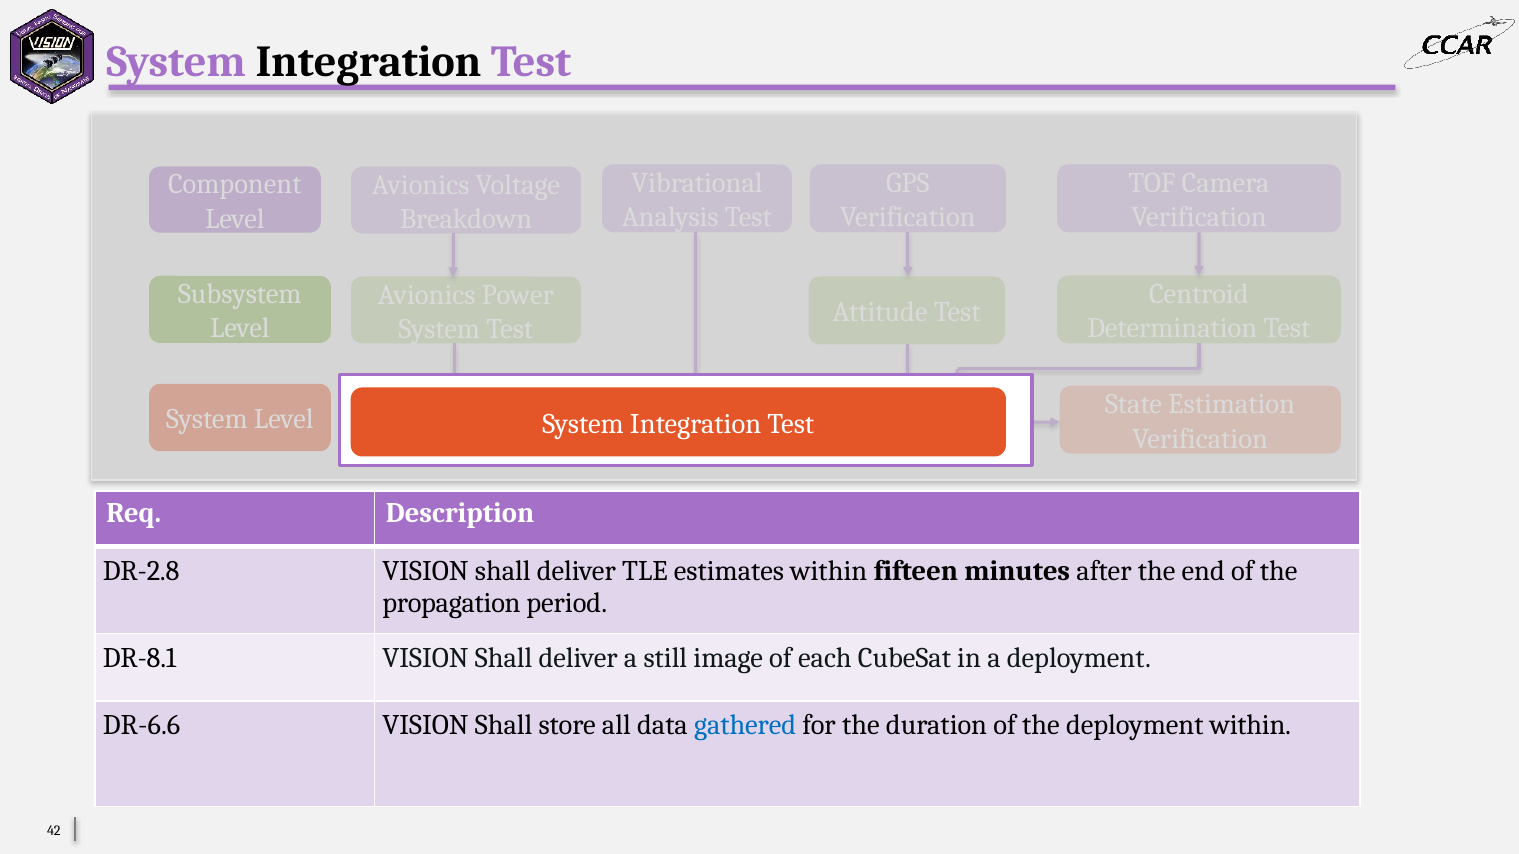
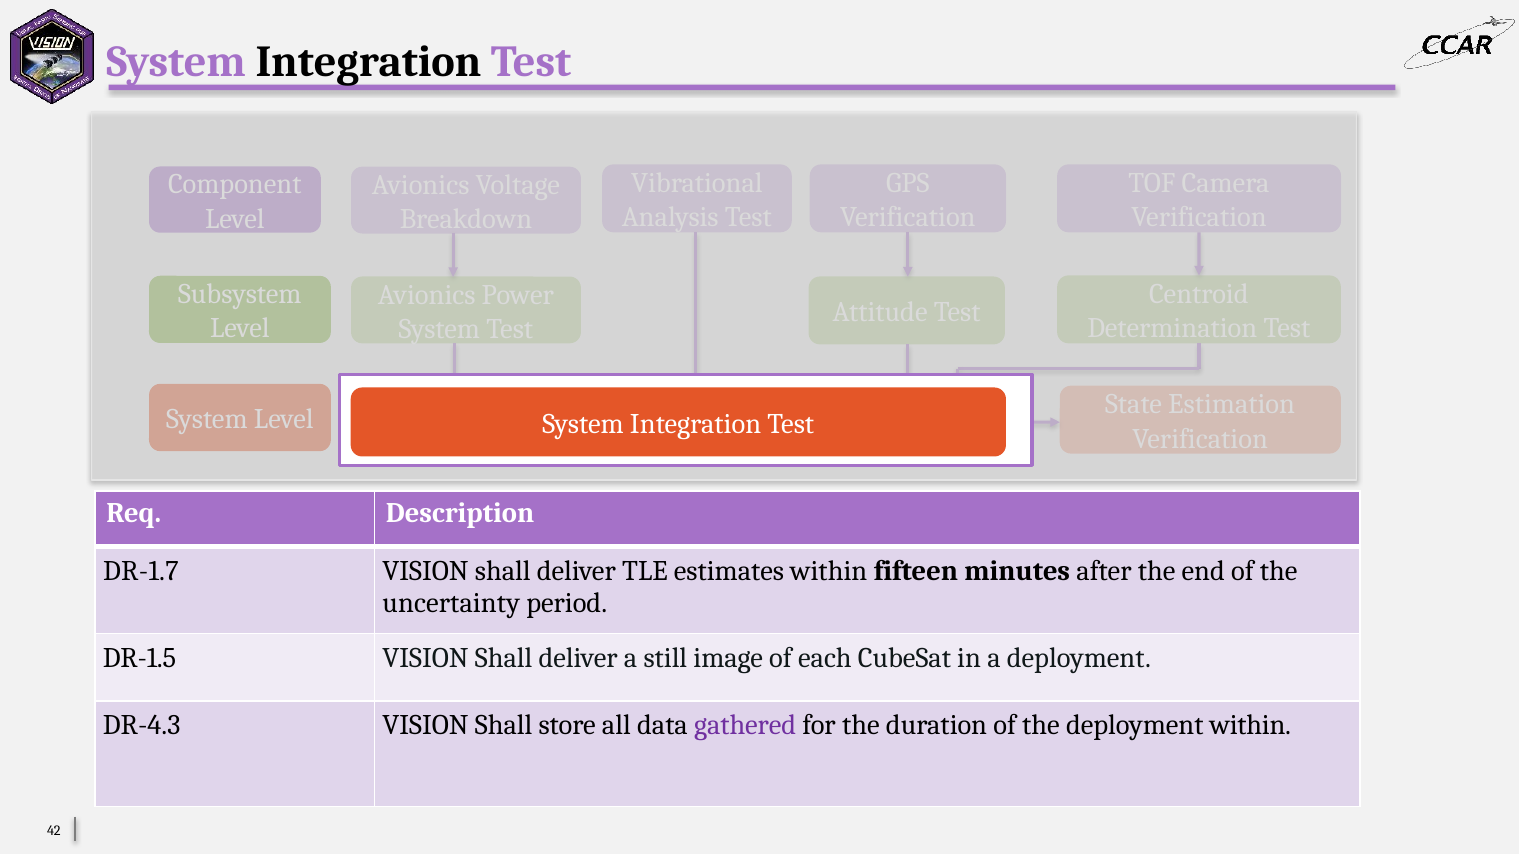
DR-2.8: DR-2.8 -> DR-1.7 (141, 571)
propagation: propagation -> uncertainty (451, 604)
DR-8.1: DR-8.1 -> DR-1.5 (140, 658)
DR-6.6: DR-6.6 -> DR-4.3 (142, 726)
gathered colour: blue -> purple (745, 726)
